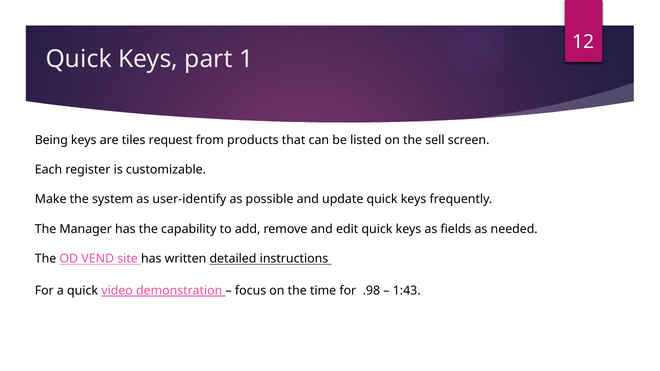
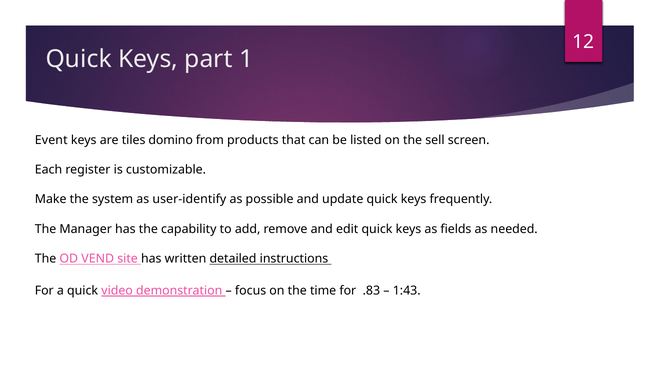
Being: Being -> Event (51, 140)
request: request -> domino (171, 140)
.98: .98 -> .83 (371, 291)
